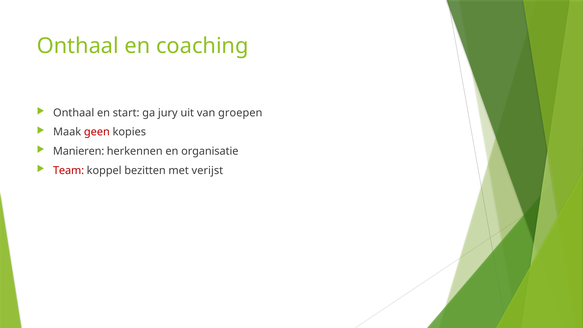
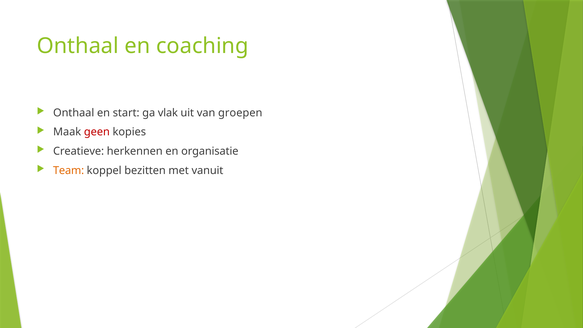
jury: jury -> vlak (168, 113)
Manieren: Manieren -> Creatieve (79, 151)
Team colour: red -> orange (69, 170)
verijst: verijst -> vanuit (207, 170)
